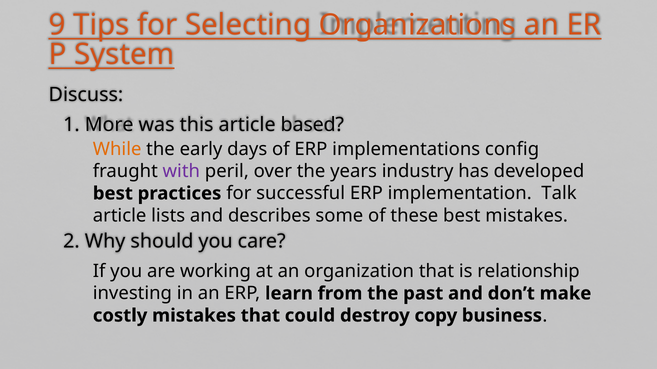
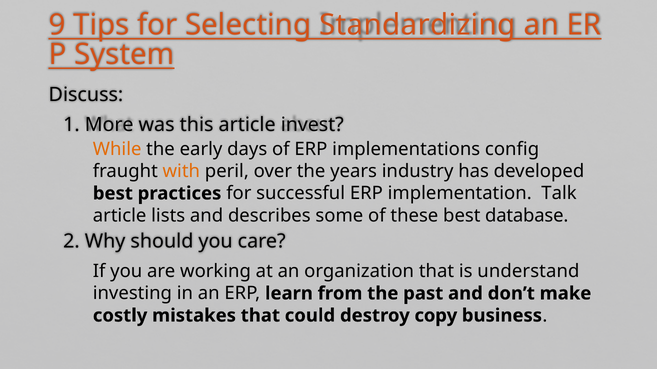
Organizations: Organizations -> Standardizing (417, 25)
based: based -> invest (312, 125)
with colour: purple -> orange (181, 172)
best mistakes: mistakes -> database (527, 216)
relationship: relationship -> understand (528, 272)
